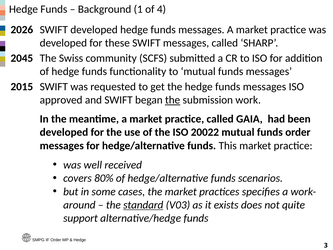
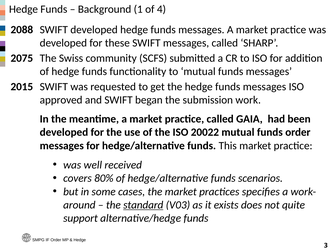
2026: 2026 -> 2088 (22, 30)
2045: 2045 -> 2075 (22, 58)
the underline: present -> none (173, 100)
